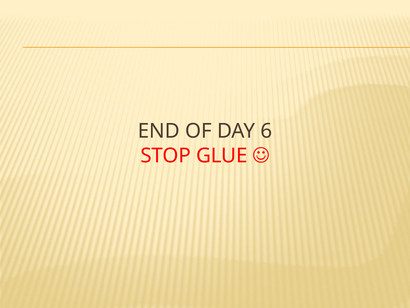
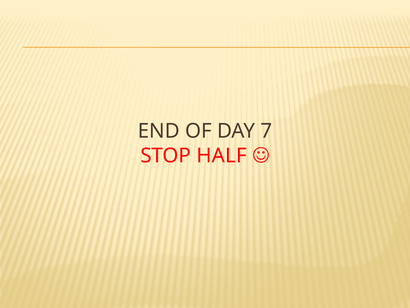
6: 6 -> 7 (266, 131)
GLUE: GLUE -> HALF (222, 156)
